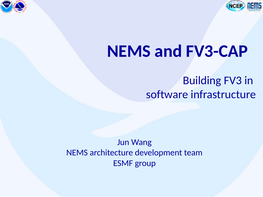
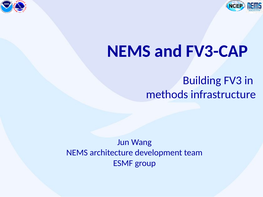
software: software -> methods (167, 95)
